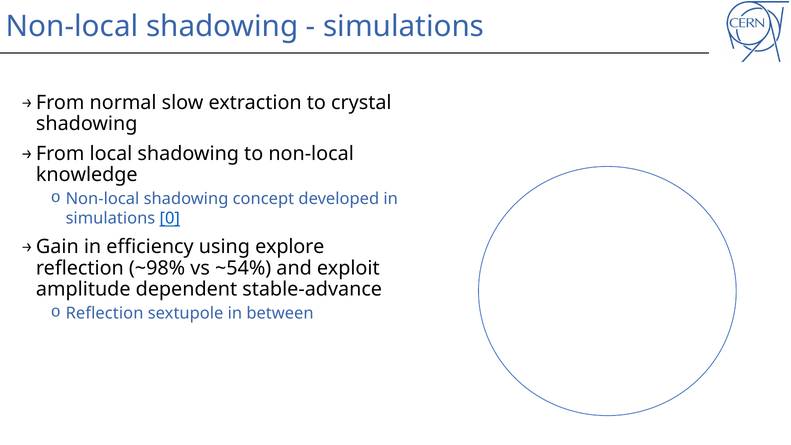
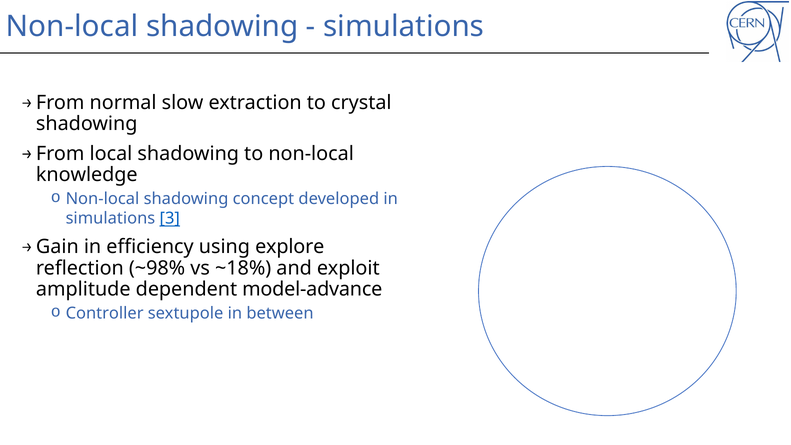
0: 0 -> 3 (170, 218)
~54%: ~54% -> ~18% (243, 268)
stable-advance: stable-advance -> model-advance (312, 289)
Reflection: Reflection -> Controller (105, 313)
